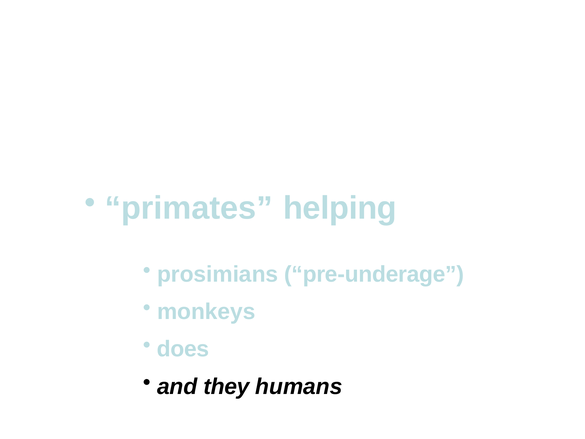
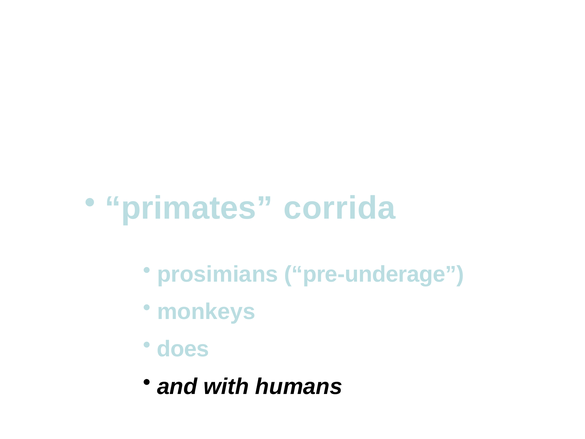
helping: helping -> corrida (340, 208)
they: they -> with (226, 386)
